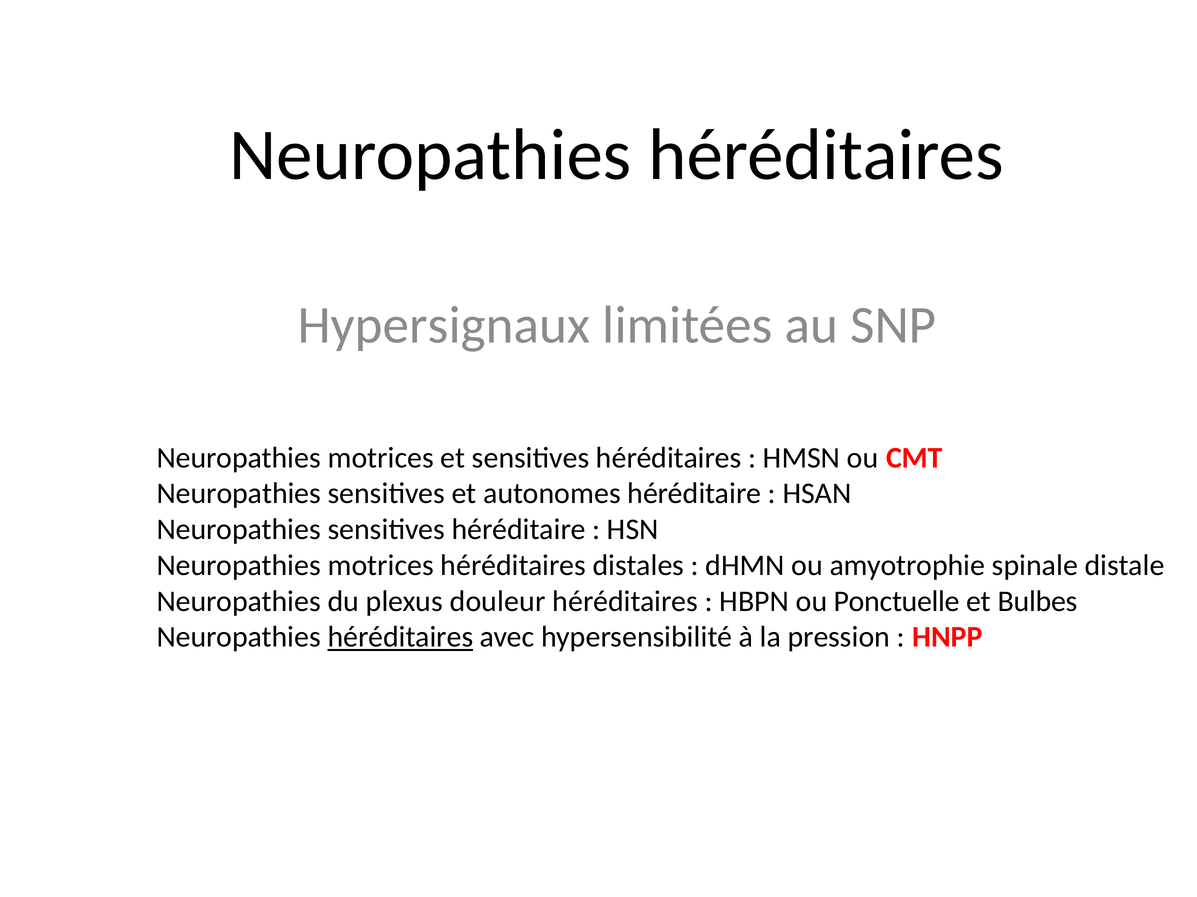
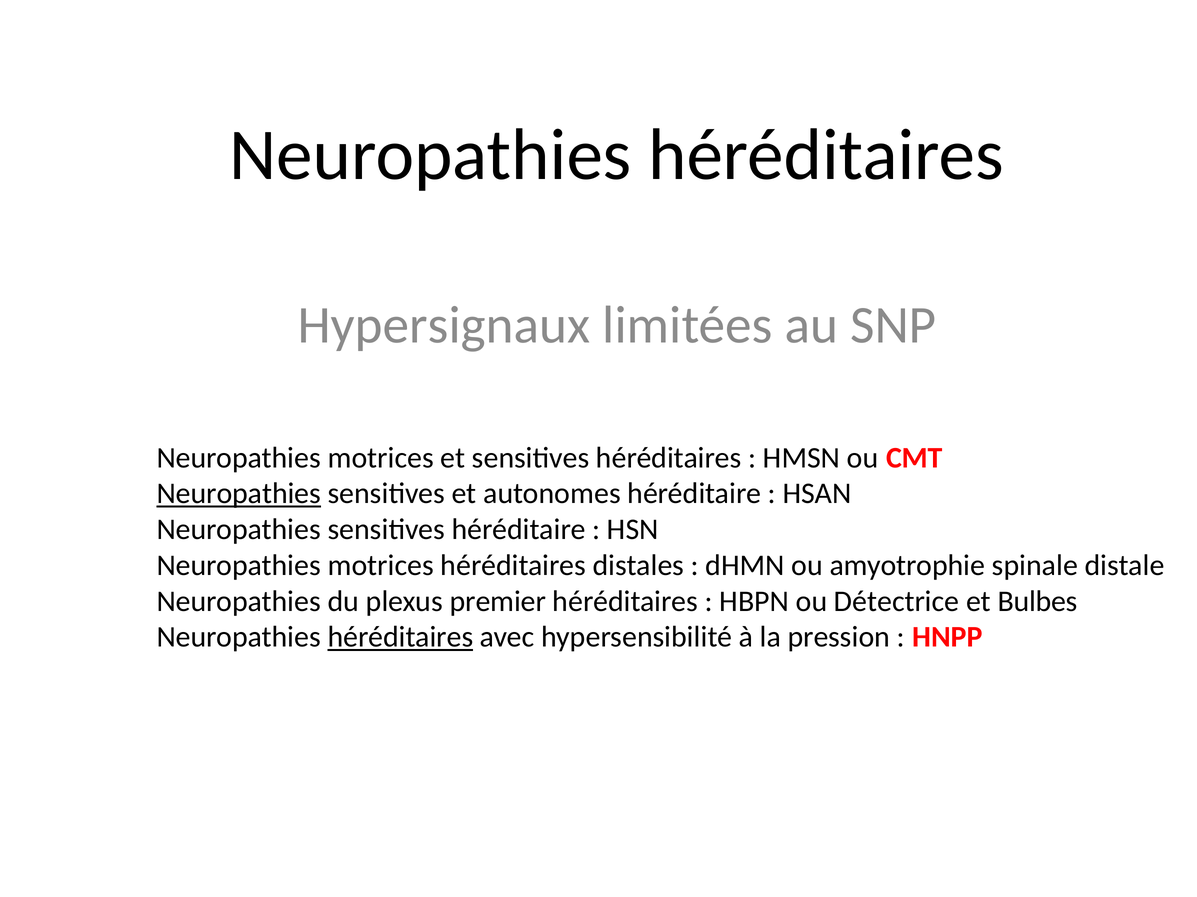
Neuropathies underline: none -> present (239, 494)
douleur: douleur -> premier (498, 602)
Ponctuelle: Ponctuelle -> Détectrice (897, 602)
